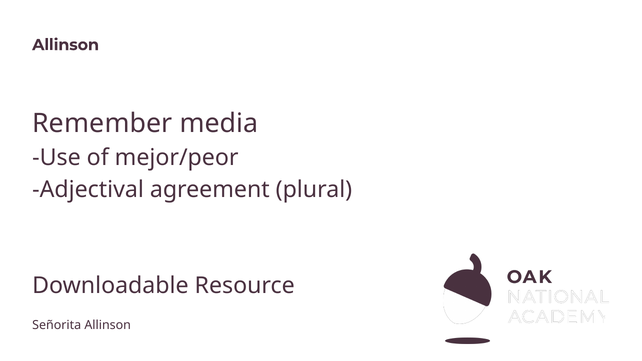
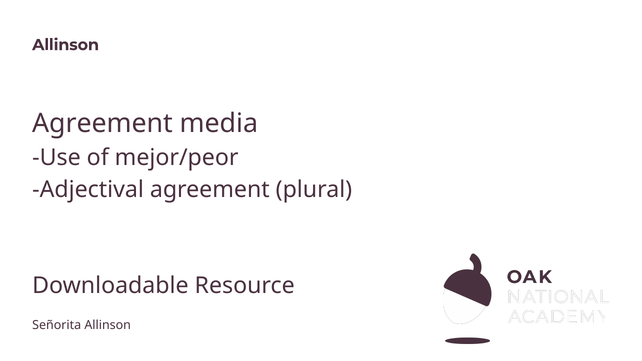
Remember: Remember -> Agreement (102, 124)
